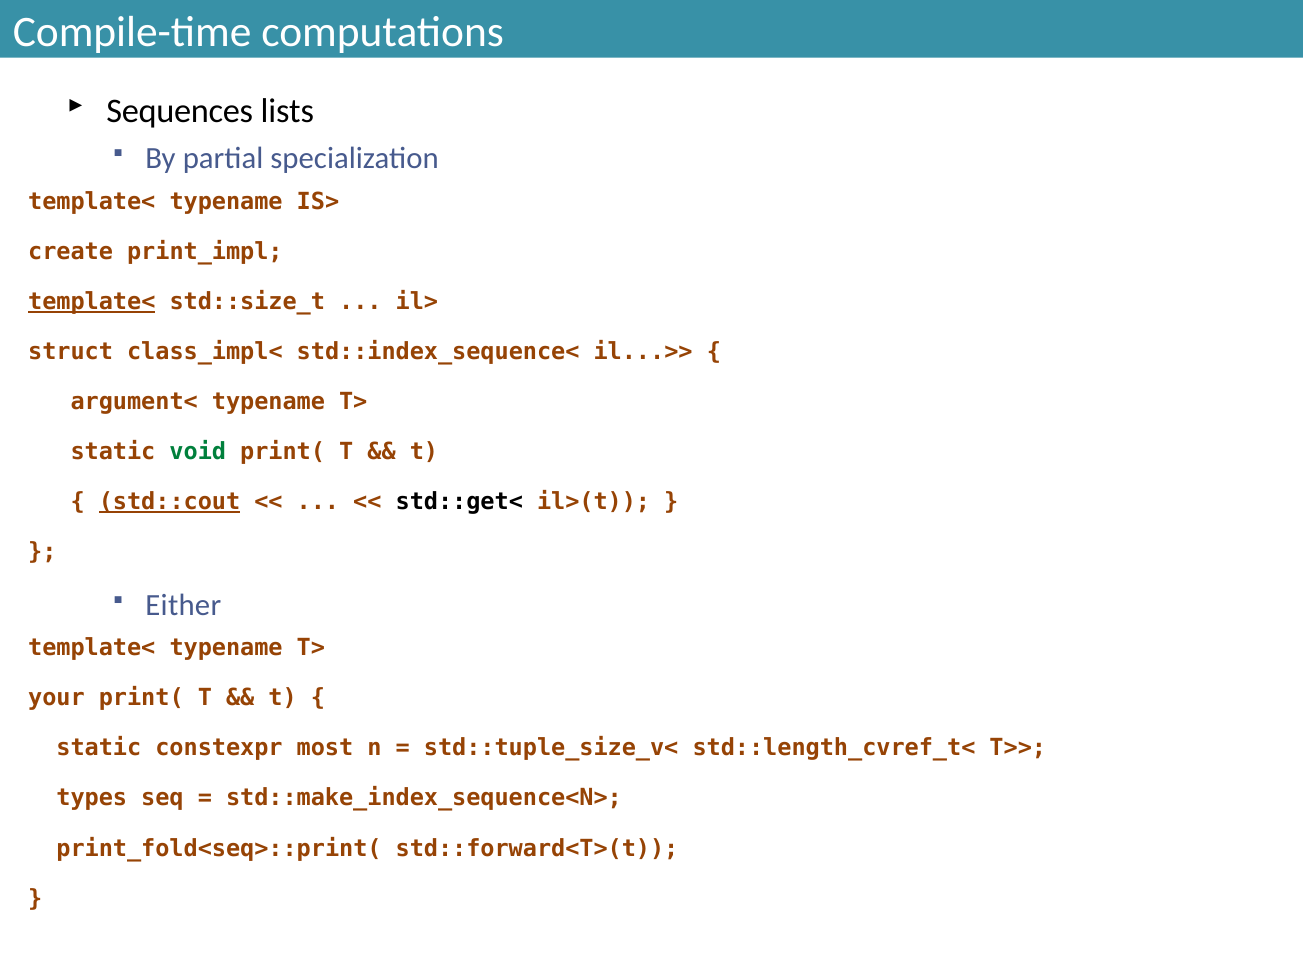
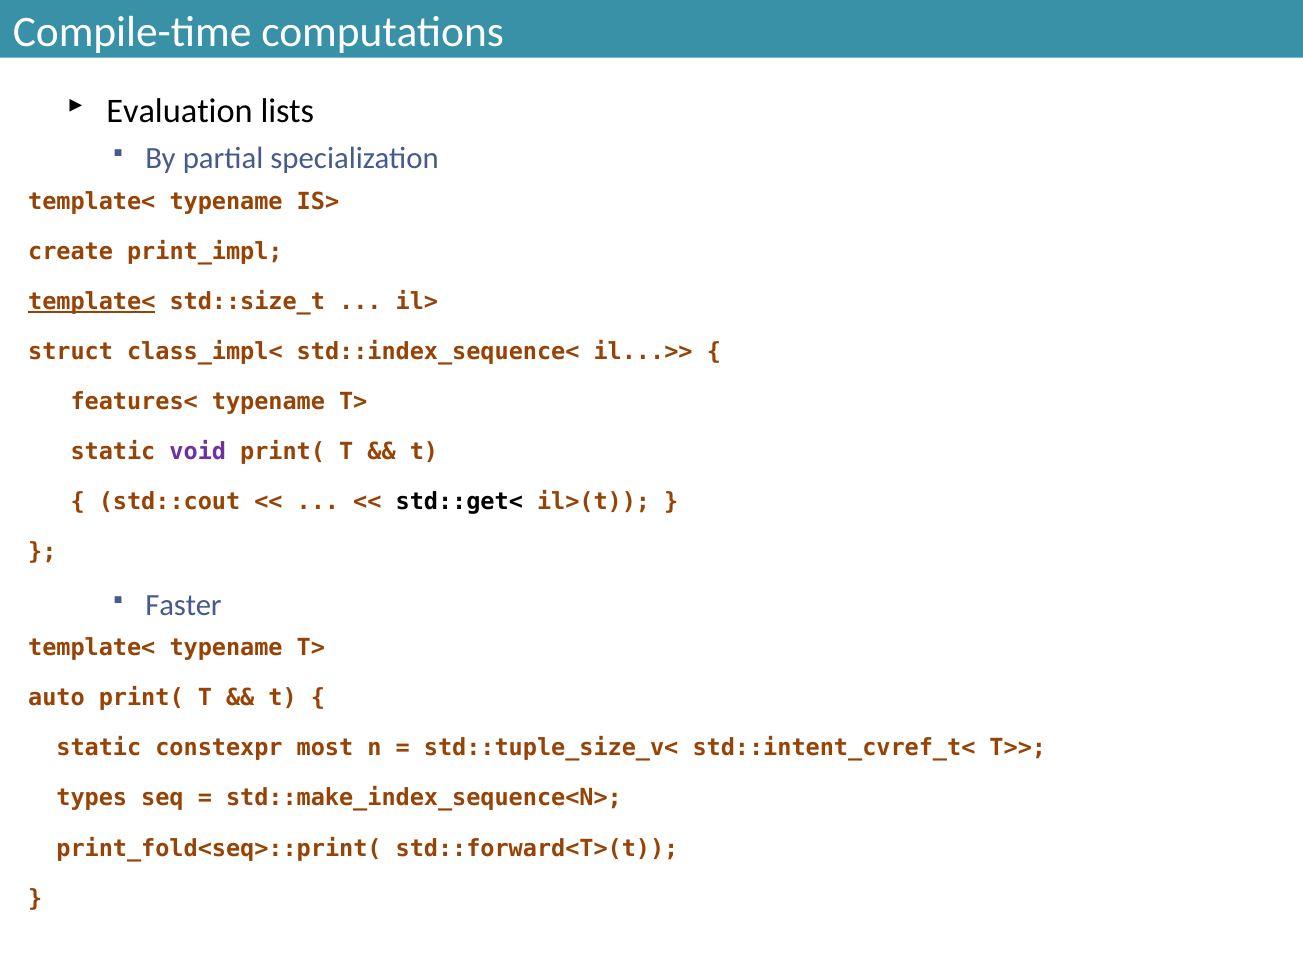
Sequences: Sequences -> Evaluation (180, 111)
argument<: argument< -> features< (134, 401)
void colour: green -> purple (198, 452)
std::cout underline: present -> none (170, 502)
Either: Either -> Faster (184, 605)
your: your -> auto (56, 698)
std::length_cvref_t<: std::length_cvref_t< -> std::intent_cvref_t< (834, 748)
